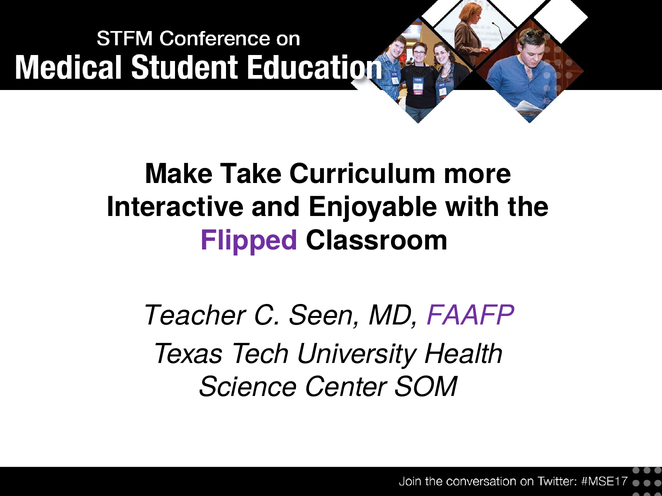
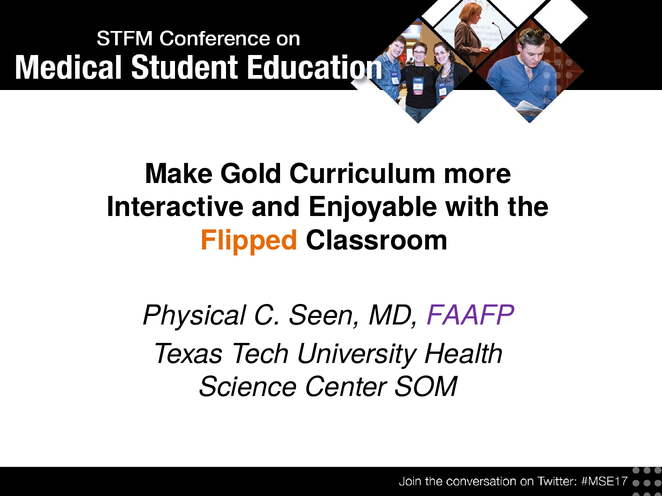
Take: Take -> Gold (251, 175)
Flipped colour: purple -> orange (249, 241)
Teacher: Teacher -> Physical (194, 316)
